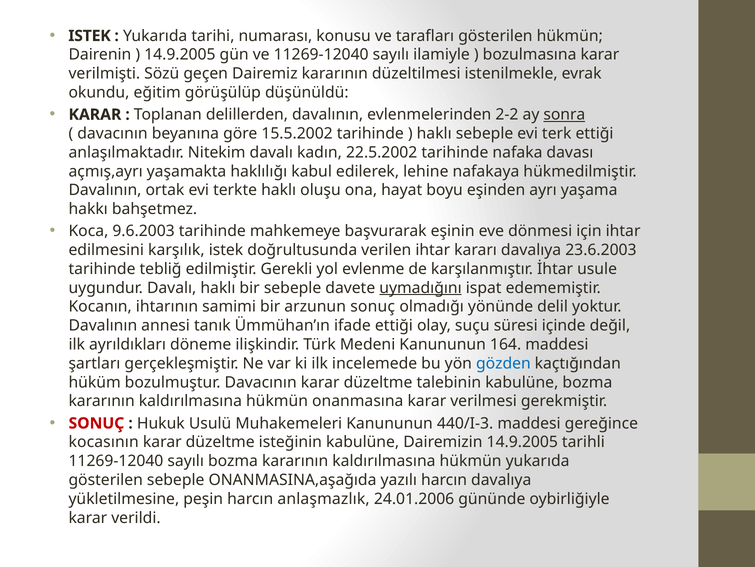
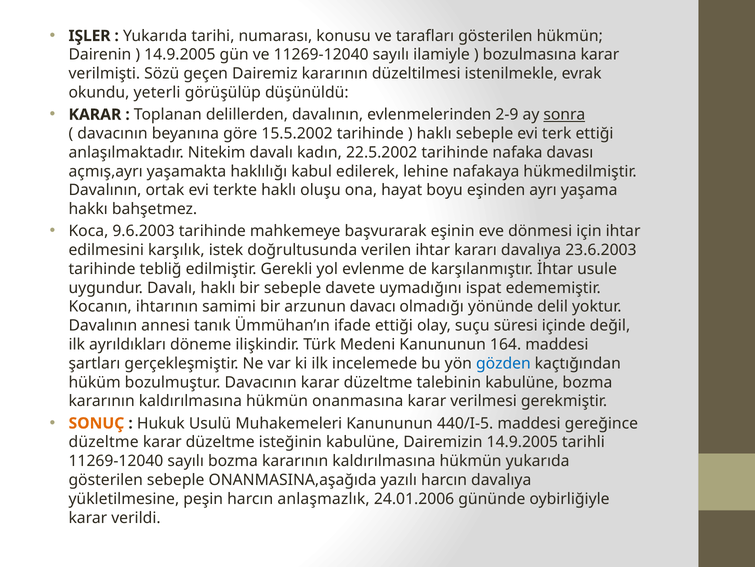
ISTEK: ISTEK -> IŞLER (90, 36)
eğitim: eğitim -> yeterli (157, 92)
2-2: 2-2 -> 2-9 (507, 114)
uymadığını underline: present -> none (421, 288)
arzunun sonuç: sonuç -> davacı (373, 306)
SONUÇ colour: red -> orange (96, 423)
440/I-3: 440/I-3 -> 440/I-5 (465, 423)
kocasının: kocasının -> düzeltme (104, 442)
